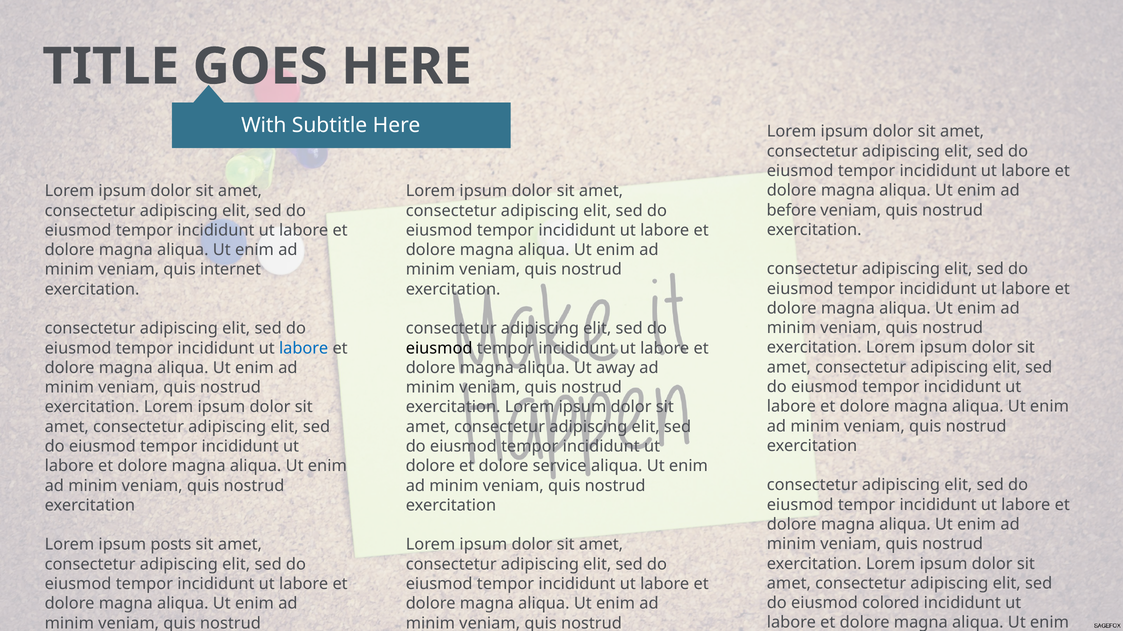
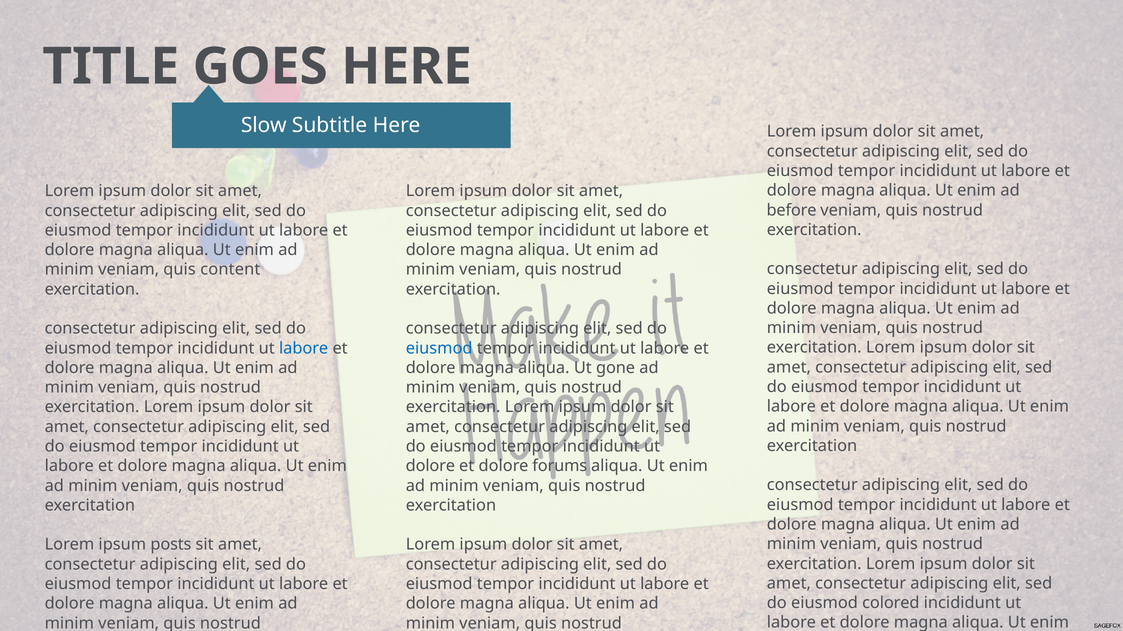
With: With -> Slow (264, 126)
internet: internet -> content (230, 270)
eiusmod colour: black -> blue (439, 349)
away: away -> gone (616, 368)
service: service -> forums (560, 467)
